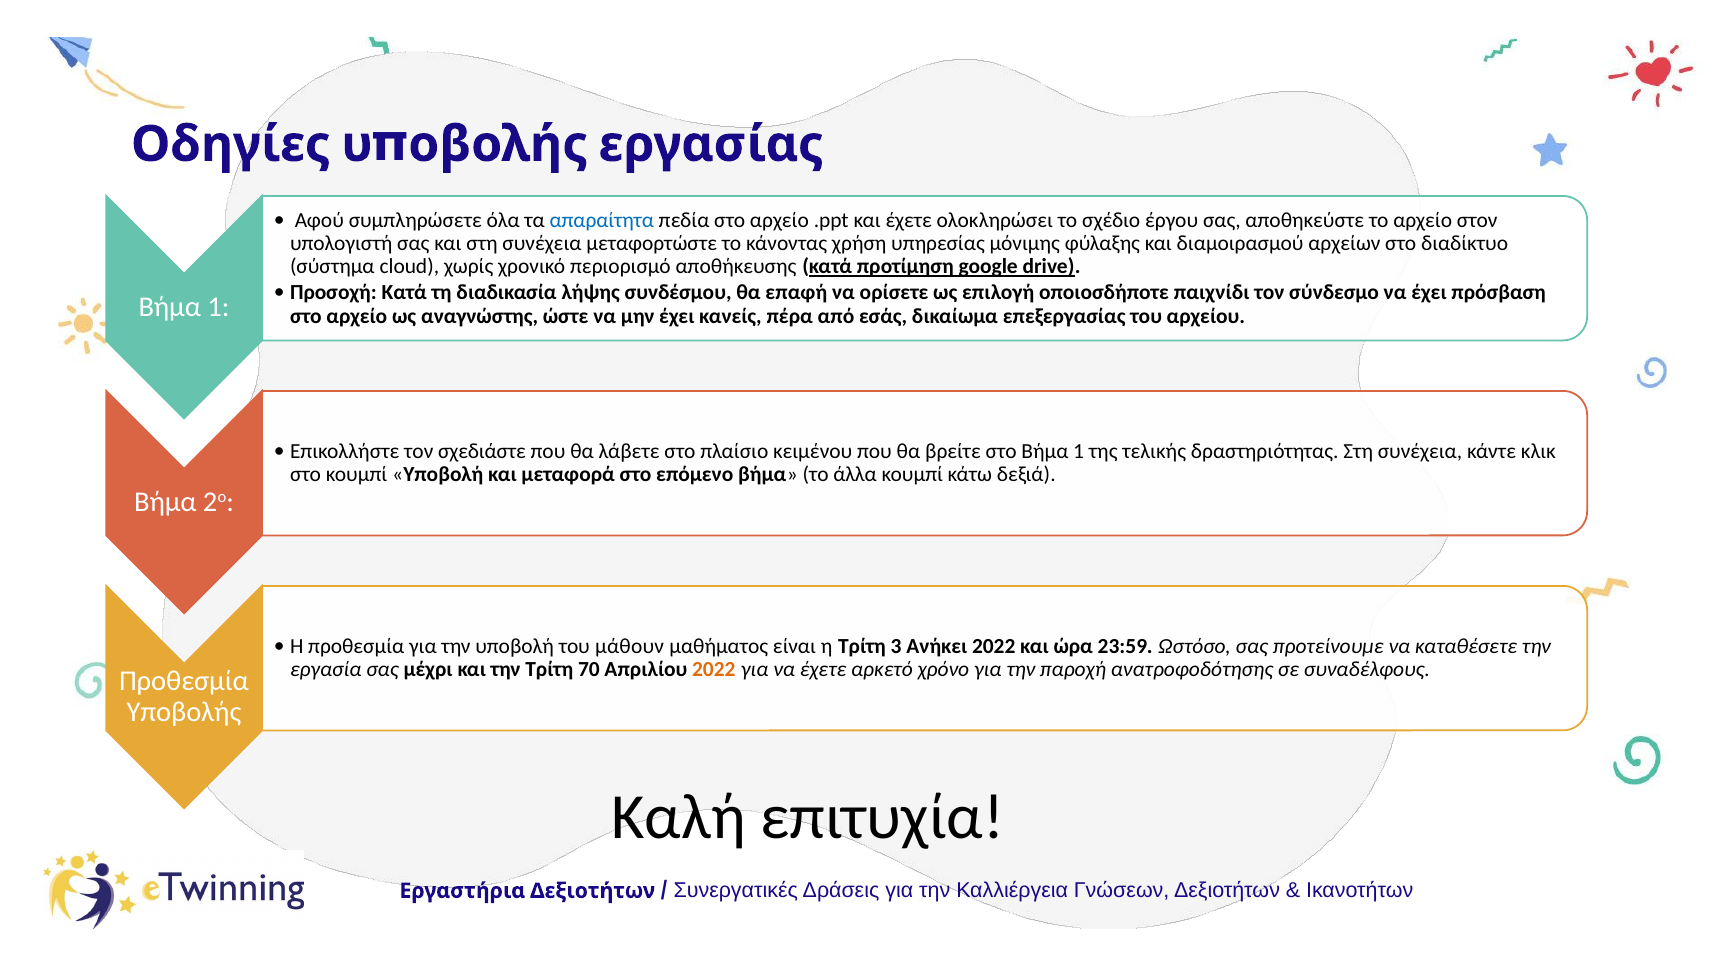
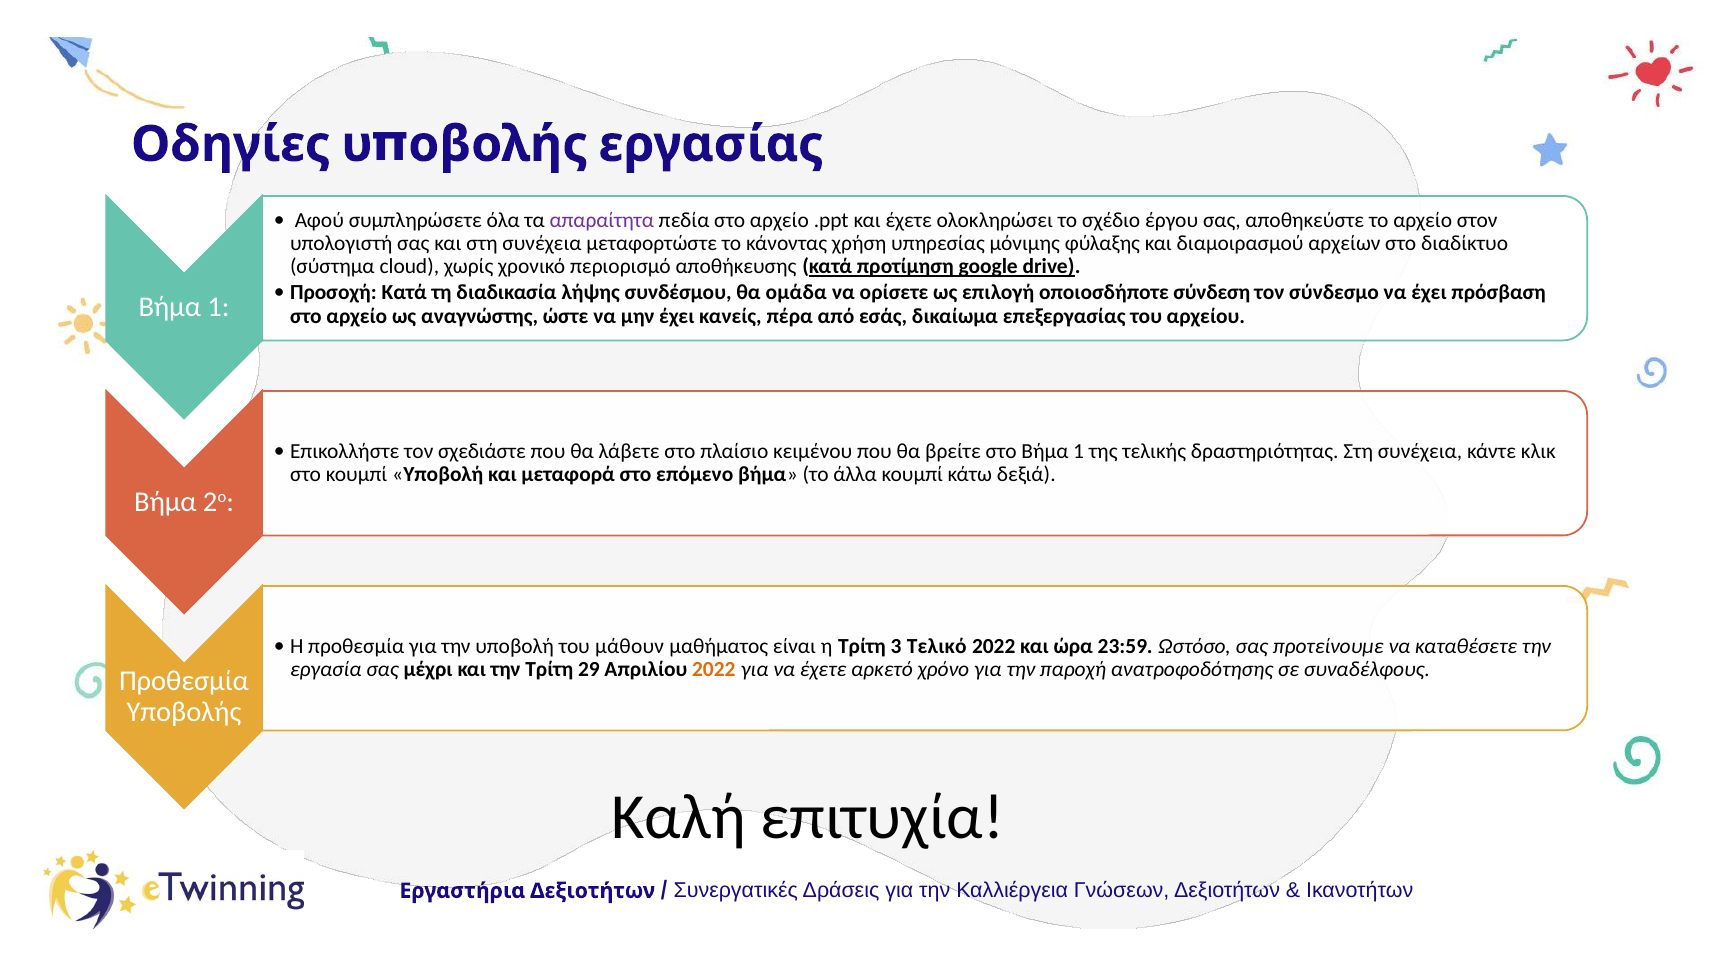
απαραίτητα colour: blue -> purple (602, 220)
επαφή: επαφή -> ομάδα (796, 293)
παιχνίδι: παιχνίδι -> σύνδεση (1212, 293)
Ανήκει: Ανήκει -> Τελικό (937, 646)
70: 70 -> 29 (589, 670)
